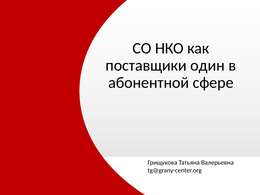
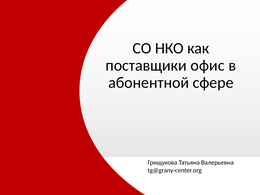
один: один -> офис (208, 65)
